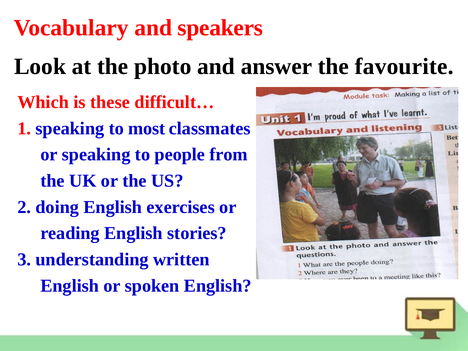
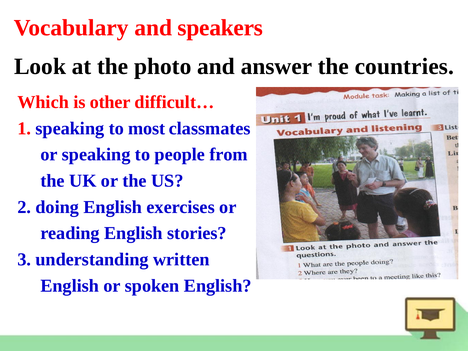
favourite: favourite -> countries (404, 66)
these: these -> other (110, 102)
